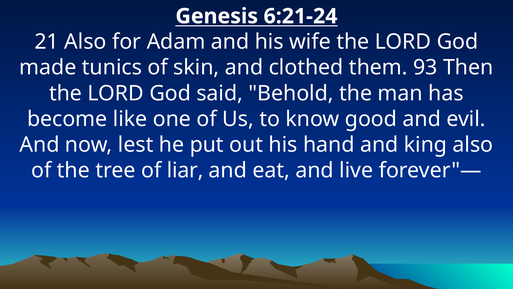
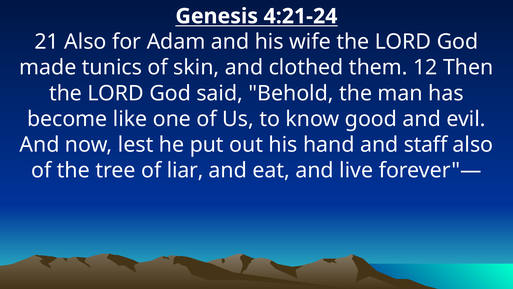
6:21-24: 6:21-24 -> 4:21-24 (300, 16)
93: 93 -> 12 (425, 67)
king: king -> staff (426, 144)
